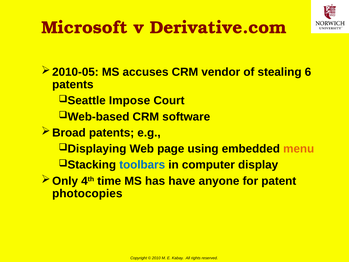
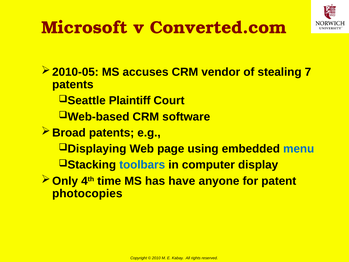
Derivative.com: Derivative.com -> Converted.com (218, 28)
6: 6 -> 7 (308, 72)
Impose: Impose -> Plaintiff (130, 101)
menu colour: orange -> blue (299, 149)
